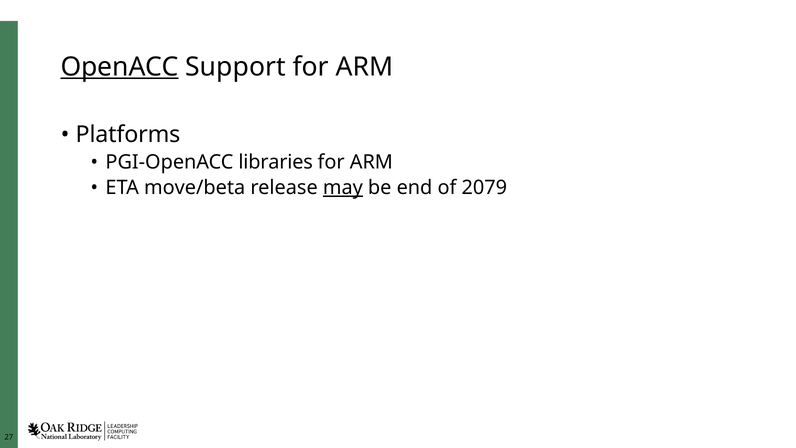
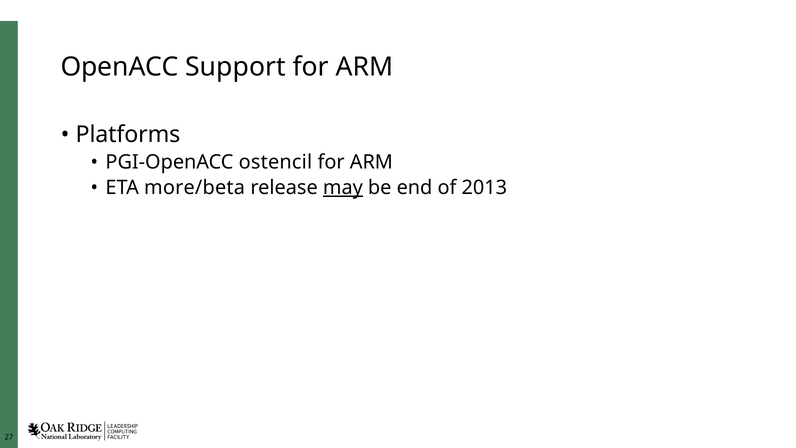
OpenACC underline: present -> none (120, 67)
libraries: libraries -> ostencil (275, 162)
move/beta: move/beta -> more/beta (195, 188)
2079: 2079 -> 2013 (484, 188)
